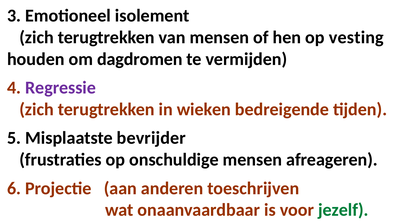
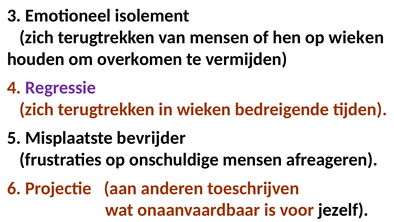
op vesting: vesting -> wieken (356, 37)
dagdromen: dagdromen -> overkomen (140, 59)
jezelf colour: green -> black (343, 210)
